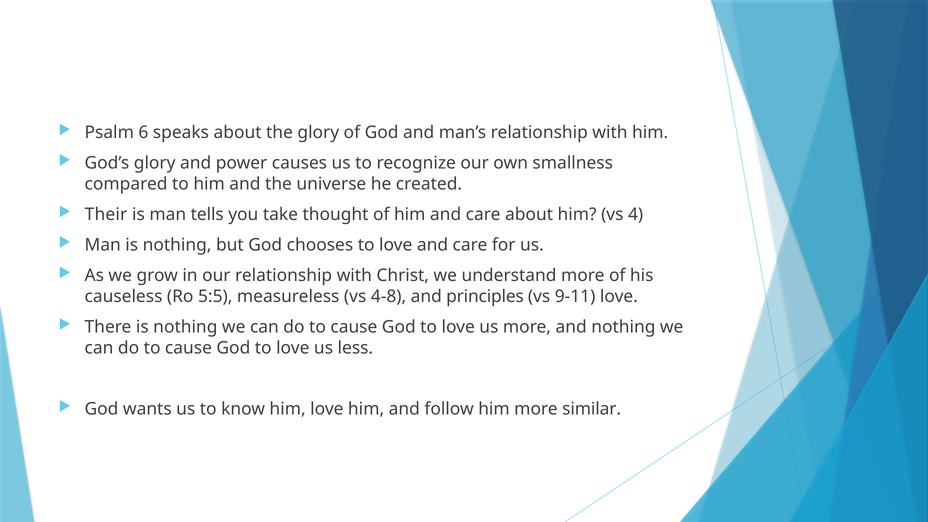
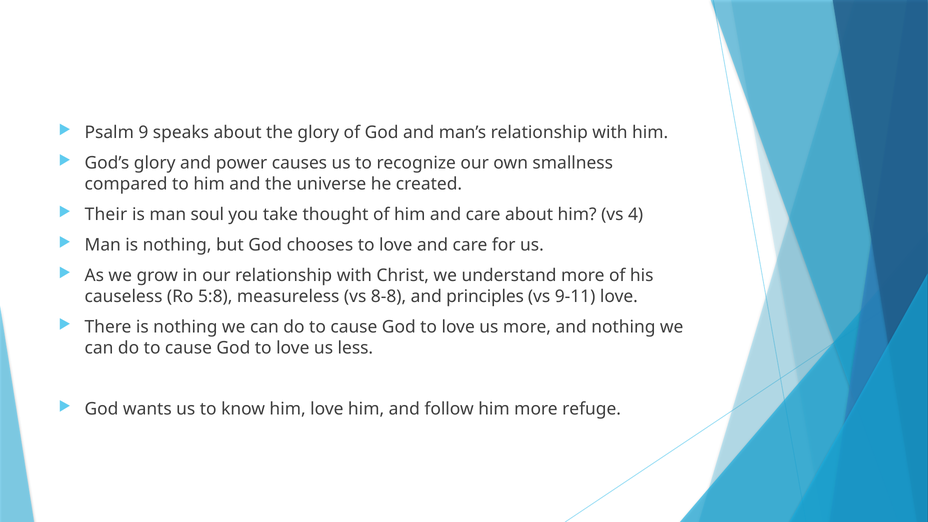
6: 6 -> 9 (143, 133)
tells: tells -> soul (207, 215)
5:5: 5:5 -> 5:8 (215, 297)
4-8: 4-8 -> 8-8 (389, 297)
similar: similar -> refuge (592, 409)
